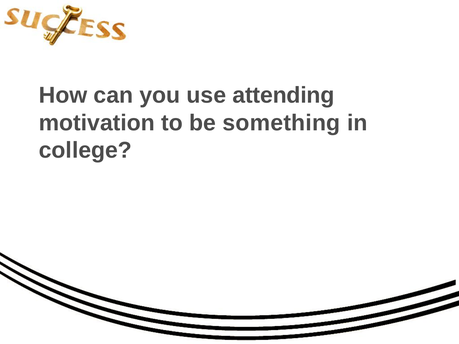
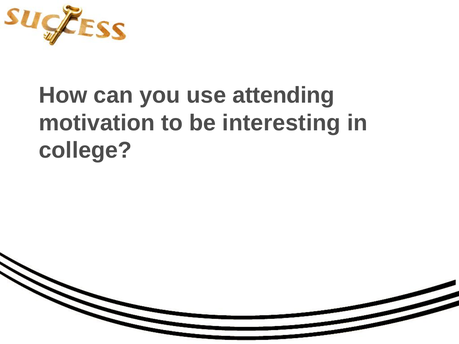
something: something -> interesting (281, 123)
